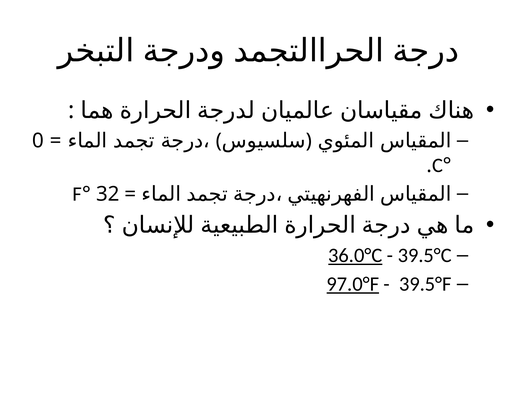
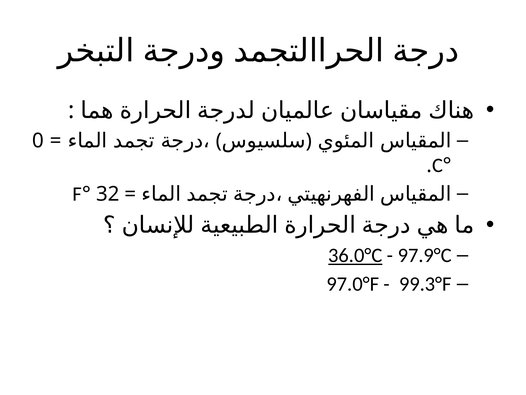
39.5°C: 39.5°C -> 97.9°C (425, 255)
97.0°F underline: present -> none (353, 284)
39.5°F: 39.5°F -> 99.3°F (425, 284)
